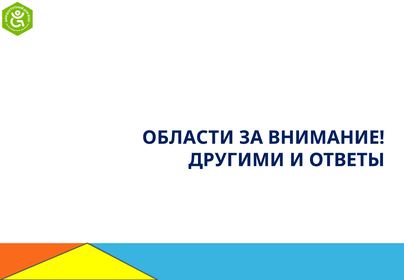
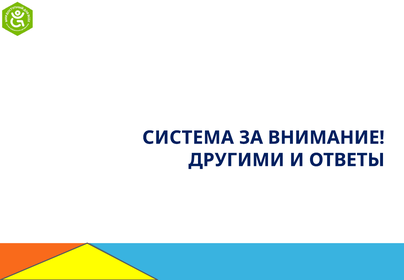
ОБЛАСТИ: ОБЛАСТИ -> СИСТЕМА (188, 137)
